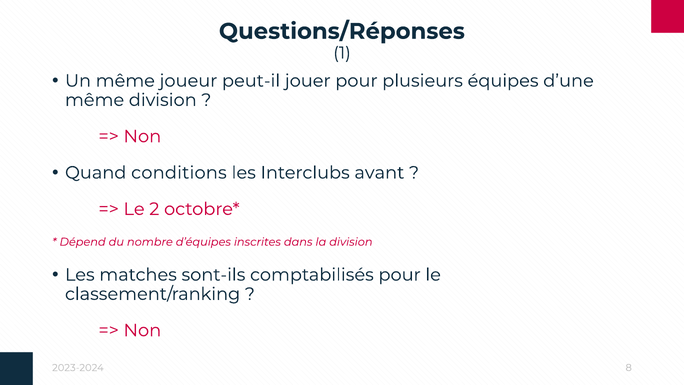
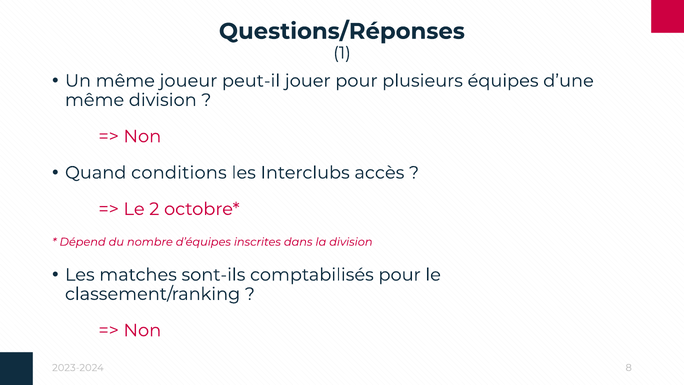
avant: avant -> accès (379, 173)
